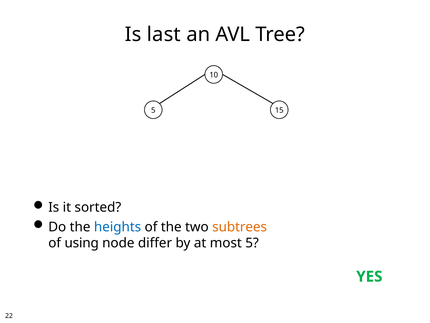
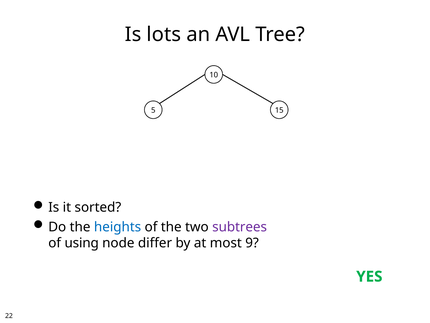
last: last -> lots (164, 35)
subtrees colour: orange -> purple (240, 227)
most 5: 5 -> 9 (252, 243)
